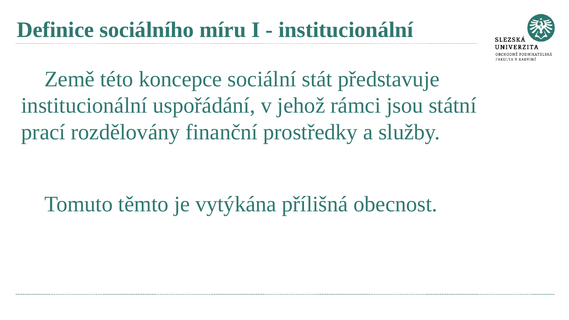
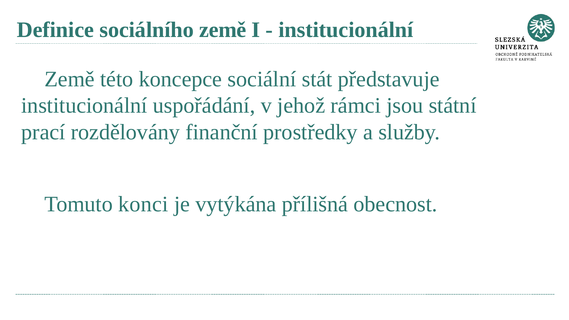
sociálního míru: míru -> země (223, 30)
těmto: těmto -> konci (143, 204)
